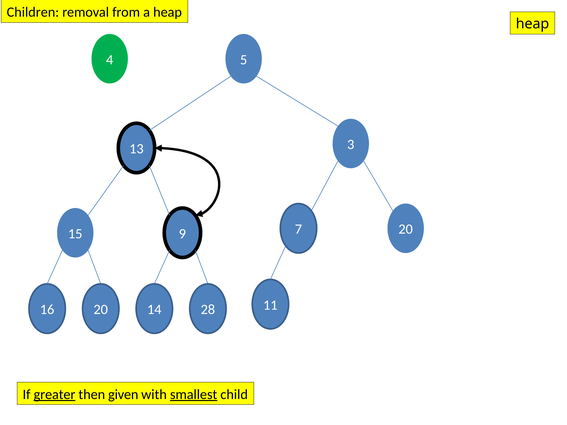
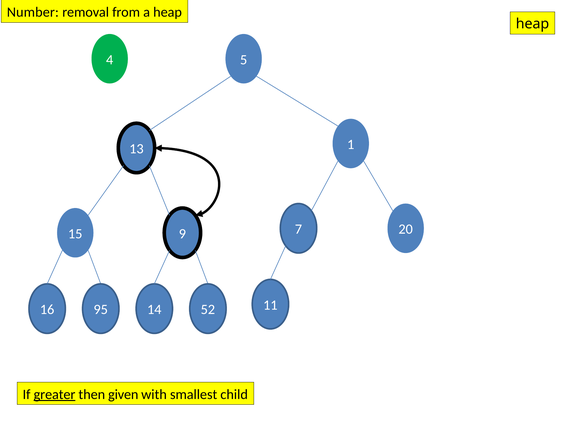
Children: Children -> Number (33, 12)
3: 3 -> 1 (351, 145)
16 20: 20 -> 95 (101, 310)
28: 28 -> 52 (208, 310)
smallest underline: present -> none (194, 395)
